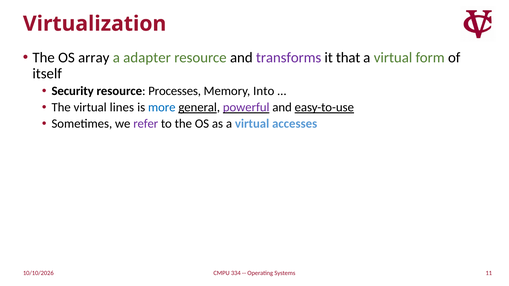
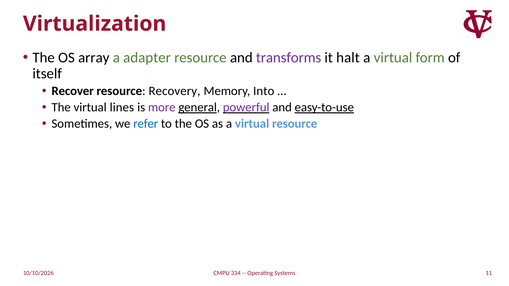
that: that -> halt (348, 58)
Security: Security -> Recover (73, 91)
Processes: Processes -> Recovery (175, 91)
more colour: blue -> purple (162, 108)
refer colour: purple -> blue (146, 124)
virtual accesses: accesses -> resource (295, 124)
